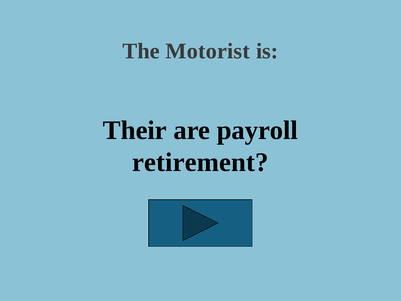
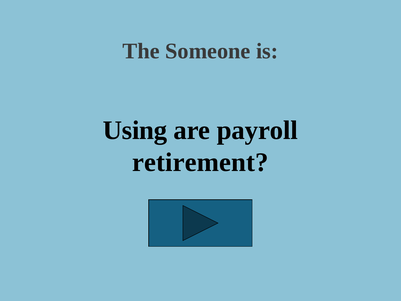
Motorist: Motorist -> Someone (208, 51)
Their: Their -> Using (135, 130)
